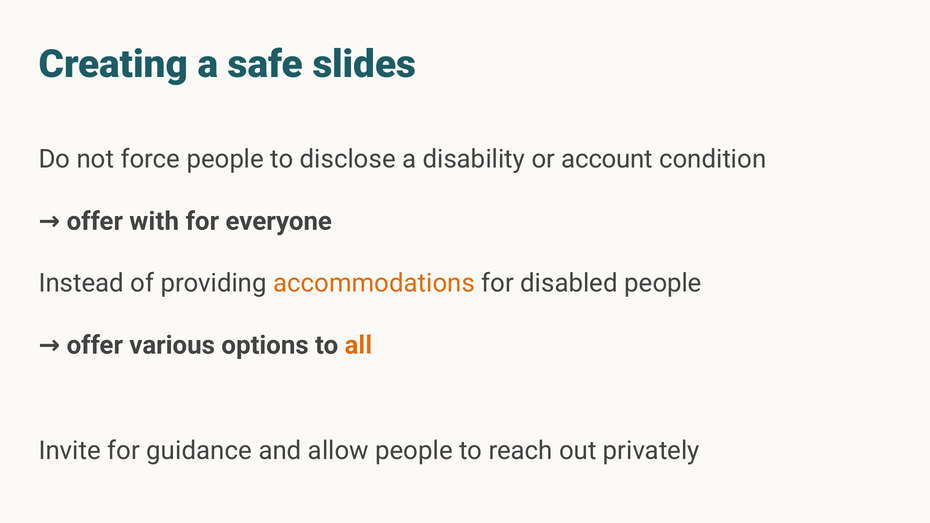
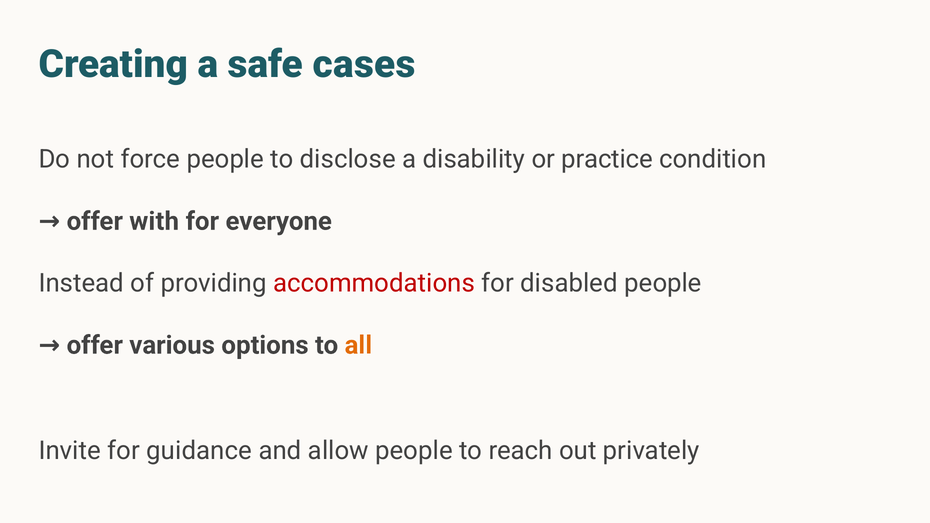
slides: slides -> cases (364, 65)
account: account -> practice (607, 159)
accommodations colour: orange -> red (374, 283)
